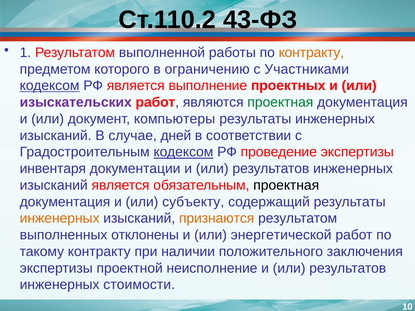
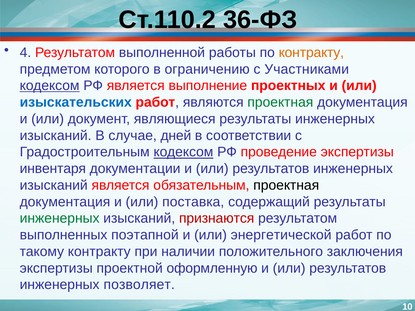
43-ФЗ: 43-ФЗ -> 36-ФЗ (260, 20)
1: 1 -> 4 (25, 53)
изыскательских colour: purple -> blue (76, 102)
компьютеры: компьютеры -> являющиеся (175, 119)
субъекту: субъекту -> поставка (193, 202)
инженерных colour: orange -> green (60, 219)
признаются colour: orange -> red (217, 219)
отклонены: отклонены -> поэтапной (145, 235)
неисполнение: неисполнение -> оформленную (212, 268)
стоимости: стоимости -> позволяет (139, 285)
